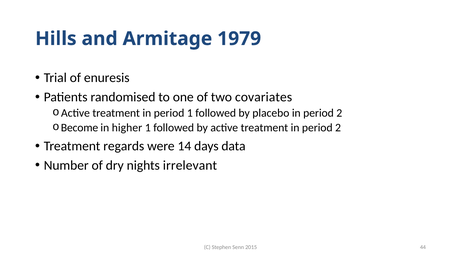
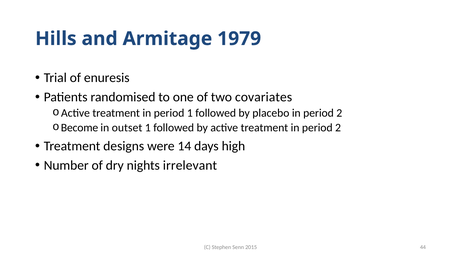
higher: higher -> outset (127, 128)
regards: regards -> designs (124, 146)
data: data -> high (233, 146)
